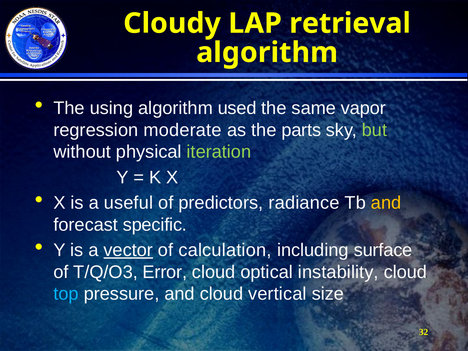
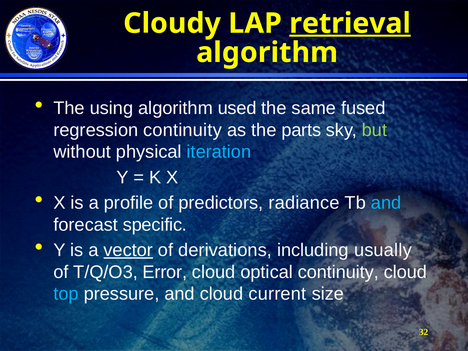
retrieval underline: none -> present (350, 23)
vapor: vapor -> fused (363, 108)
regression moderate: moderate -> continuity (183, 130)
iteration colour: light green -> light blue (219, 152)
useful: useful -> profile (129, 203)
and colour: yellow -> light blue (386, 203)
calculation: calculation -> derivations (225, 250)
surface: surface -> usually (383, 250)
optical instability: instability -> continuity (338, 272)
vertical: vertical -> current (277, 294)
